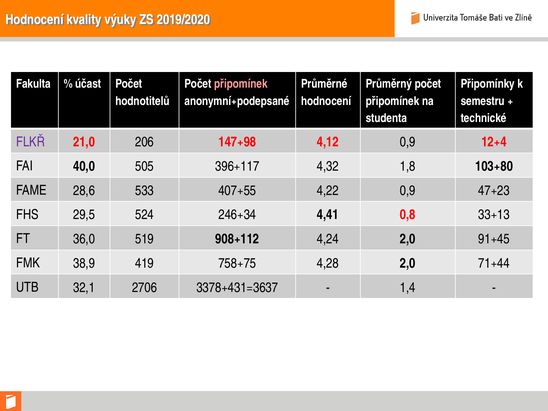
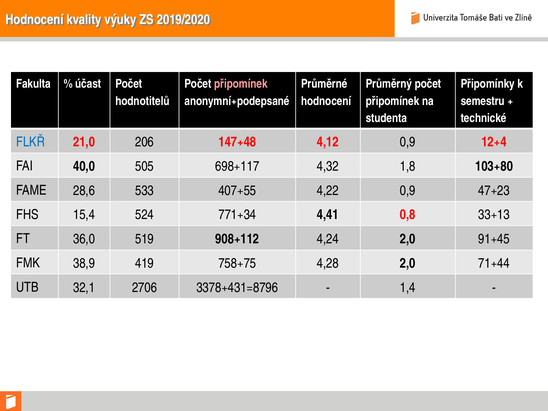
FLKŘ colour: purple -> blue (31, 142)
147+98: 147+98 -> 147+48 (237, 142)
396+117: 396+117 -> 698+117 (237, 166)
29,5: 29,5 -> 15,4 (84, 215)
246+34: 246+34 -> 771+34 (237, 215)
3378+431=3637: 3378+431=3637 -> 3378+431=8796 (237, 287)
